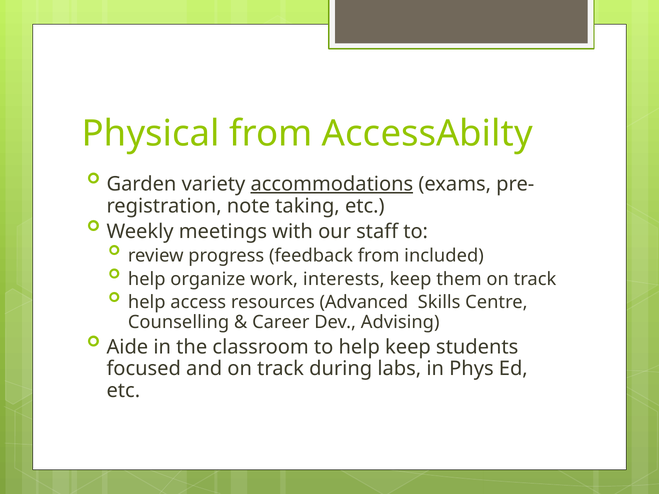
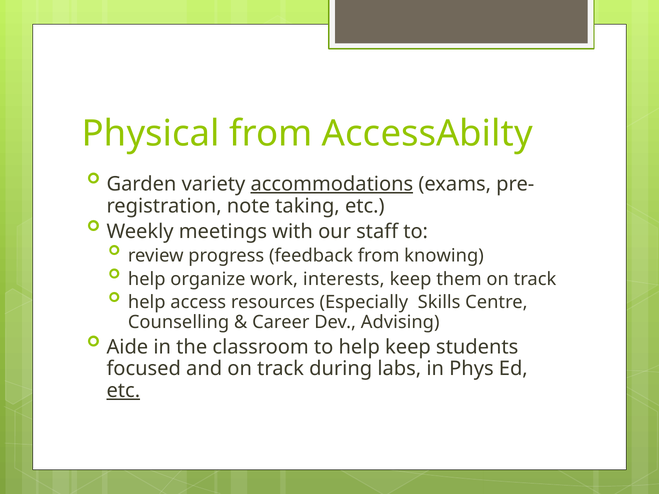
included: included -> knowing (444, 256)
Advanced: Advanced -> Especially (364, 303)
etc underline: none -> present (123, 391)
